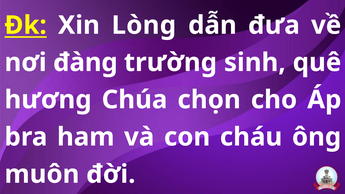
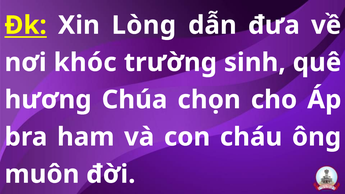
đàng: đàng -> khóc (85, 63)
